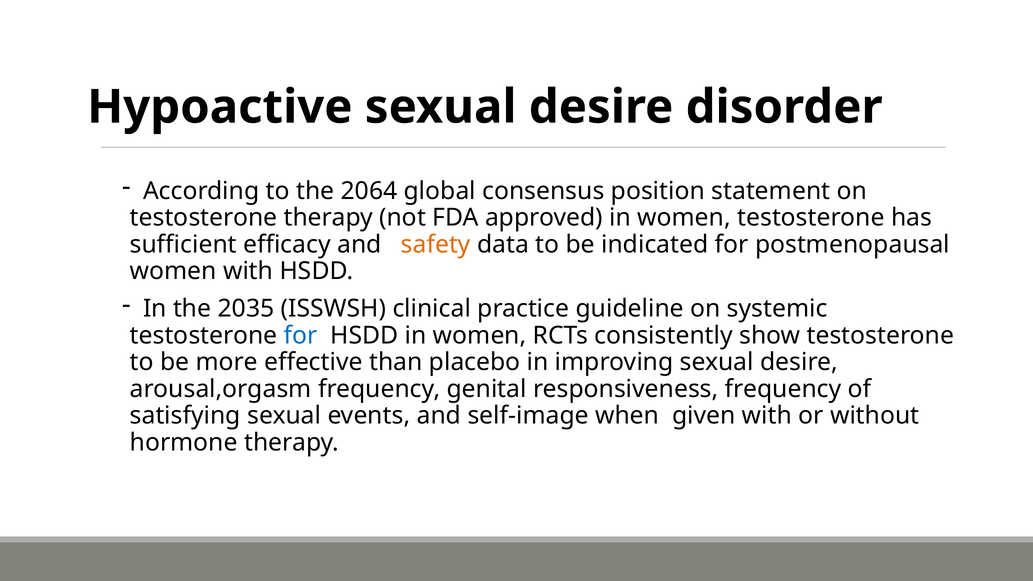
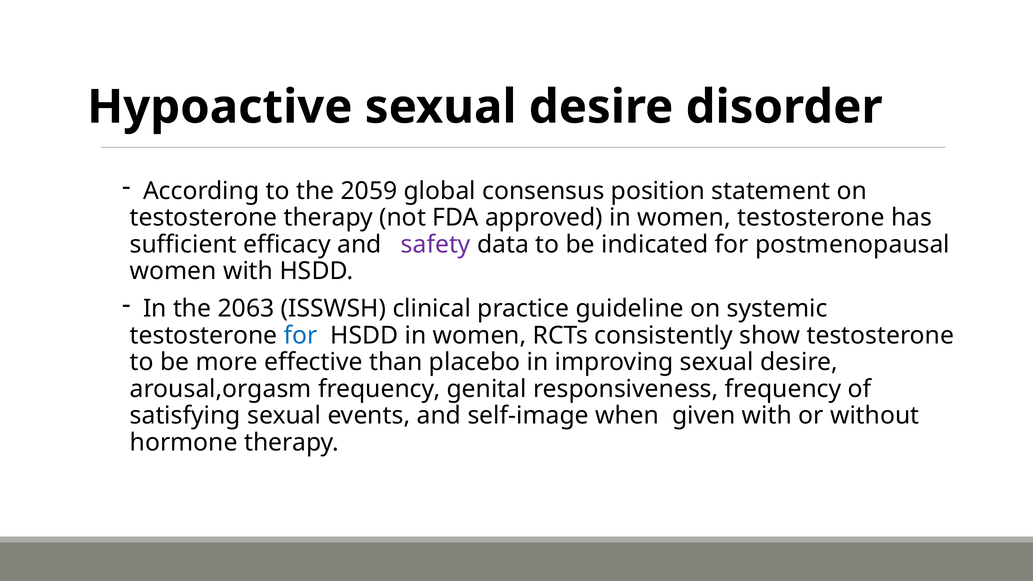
2064: 2064 -> 2059 (369, 191)
safety colour: orange -> purple (436, 244)
2035: 2035 -> 2063 (246, 309)
